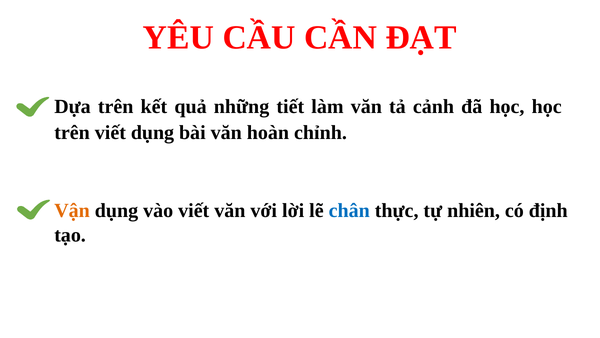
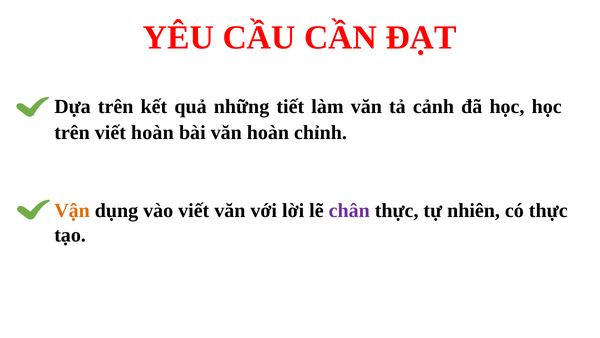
viết dụng: dụng -> hoàn (152, 132)
chân colour: blue -> purple (349, 211)
có định: định -> thực (548, 211)
